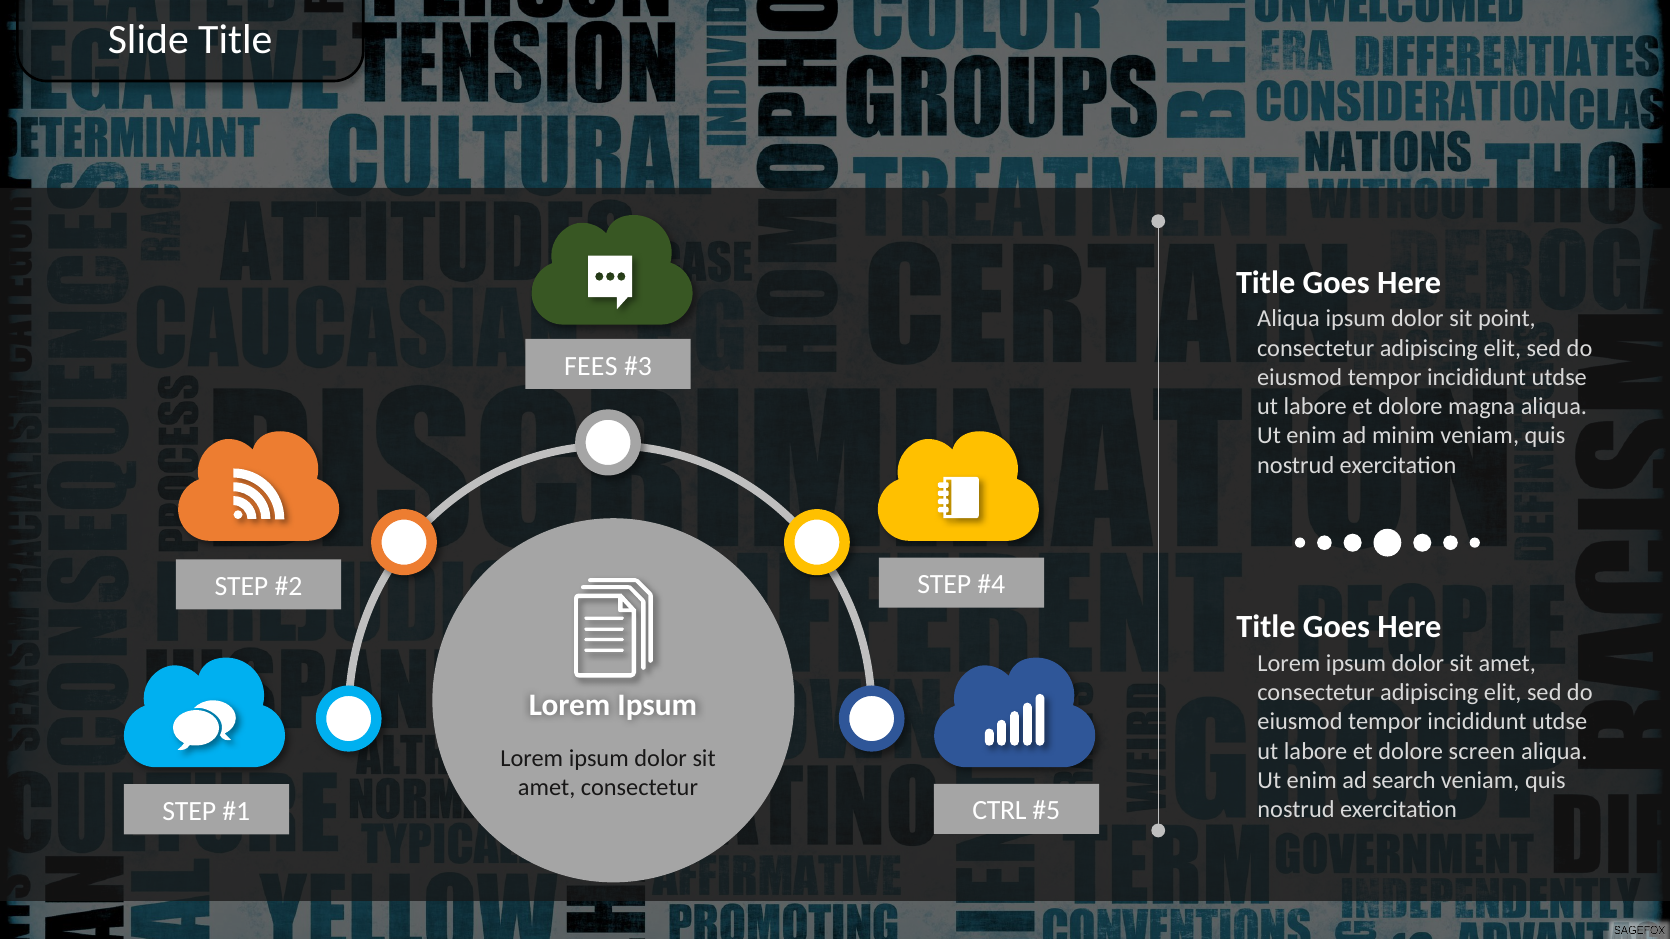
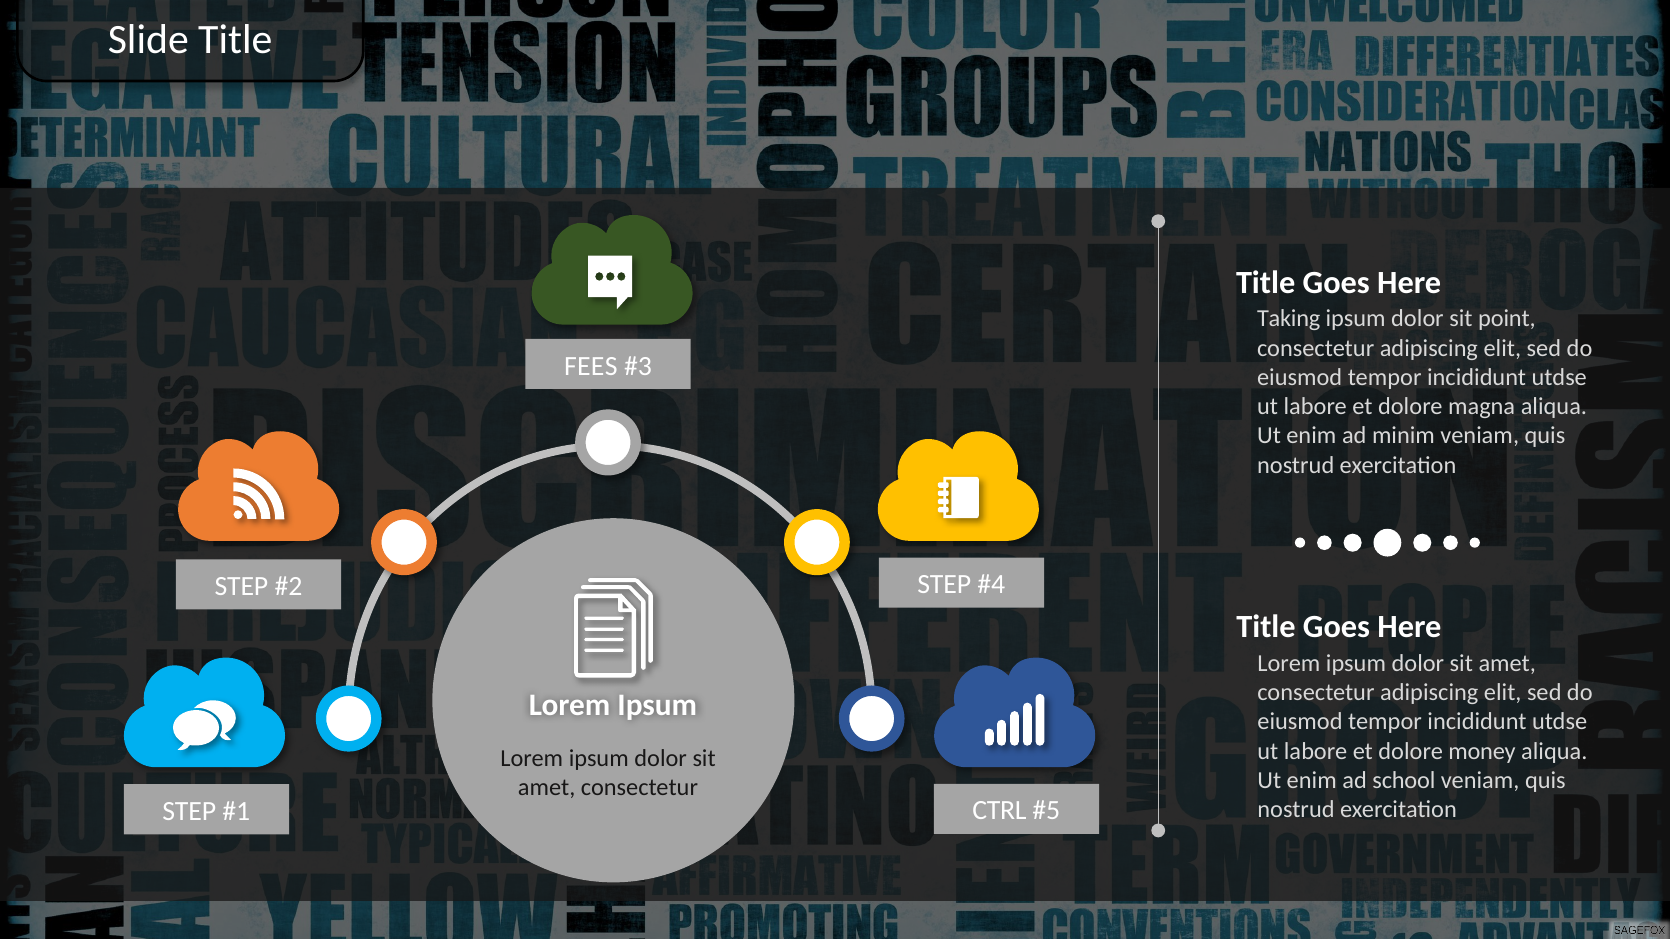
Aliqua: Aliqua -> Taking (1289, 319)
screen: screen -> money (1482, 751)
search: search -> school (1404, 781)
